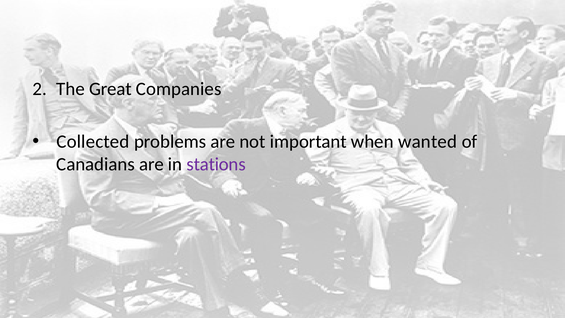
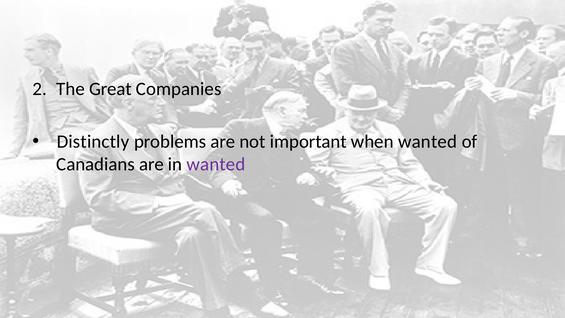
Collected: Collected -> Distinctly (93, 142)
in stations: stations -> wanted (216, 164)
